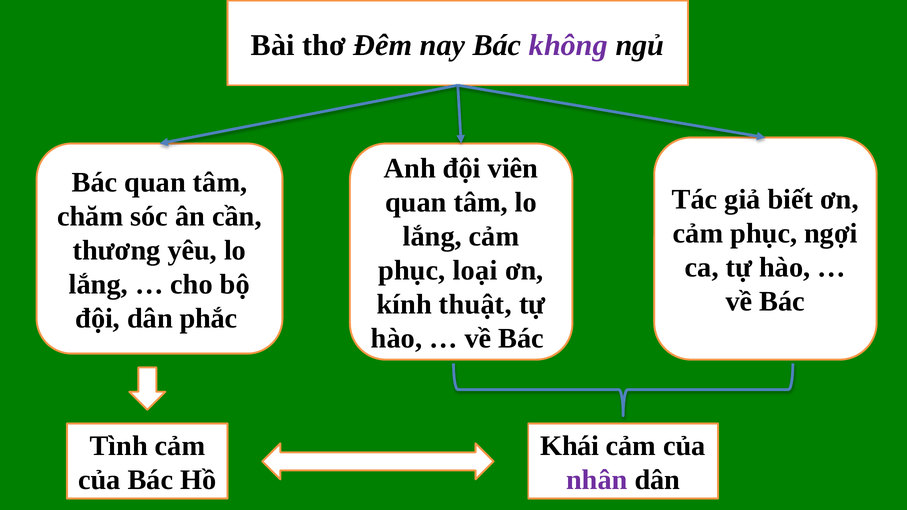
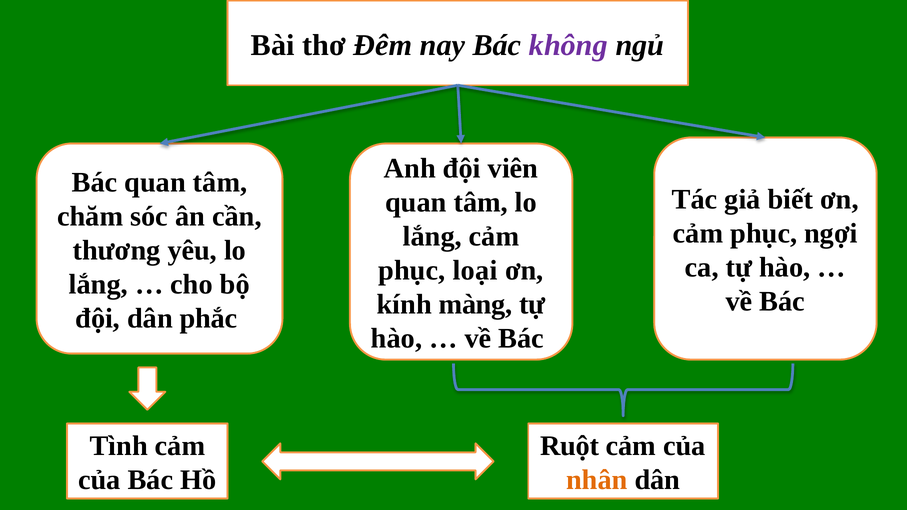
thuật: thuật -> màng (476, 305)
Khái: Khái -> Ruột (570, 446)
nhân colour: purple -> orange (597, 480)
